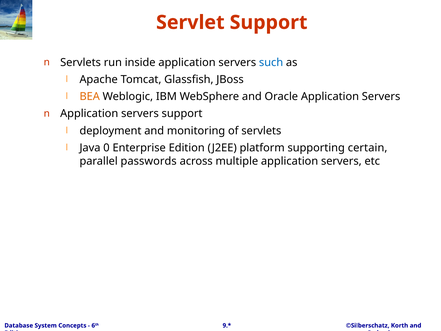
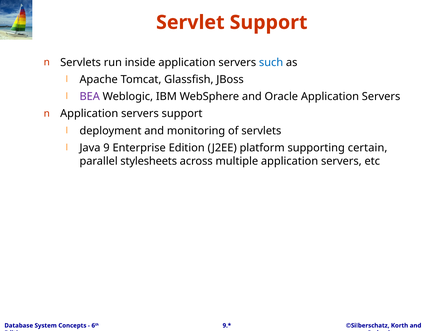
BEA colour: orange -> purple (90, 97)
0: 0 -> 9 (106, 148)
passwords: passwords -> stylesheets (149, 161)
